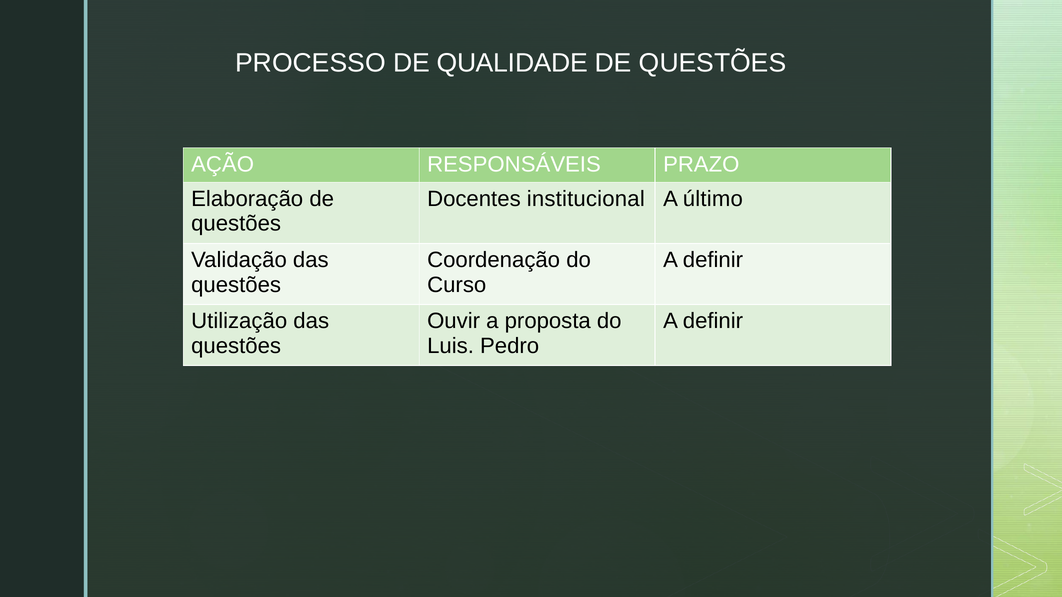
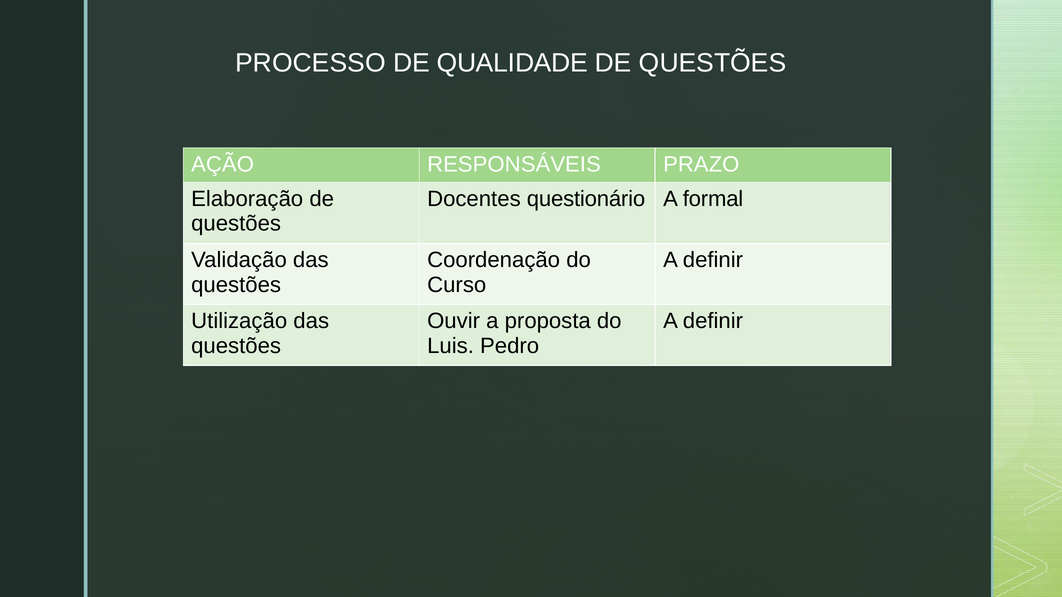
institucional: institucional -> questionário (586, 199)
último: último -> formal (713, 199)
